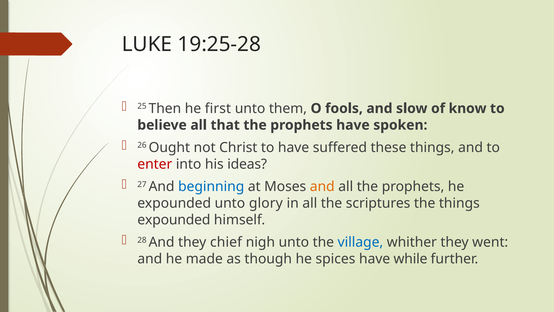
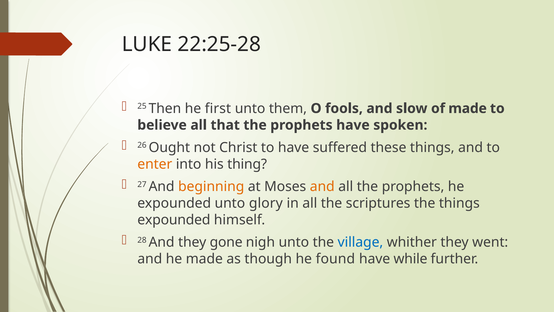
19:25-28: 19:25-28 -> 22:25-28 (219, 44)
of know: know -> made (468, 108)
enter colour: red -> orange (155, 164)
ideas: ideas -> thing (247, 164)
beginning colour: blue -> orange (211, 186)
chief: chief -> gone (226, 242)
spices: spices -> found (335, 259)
